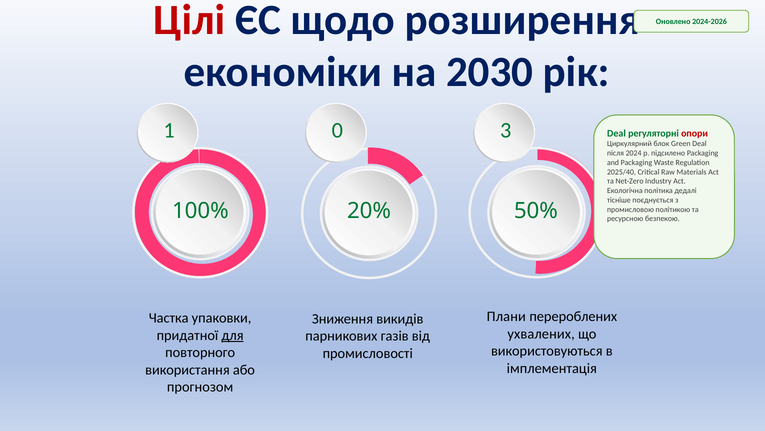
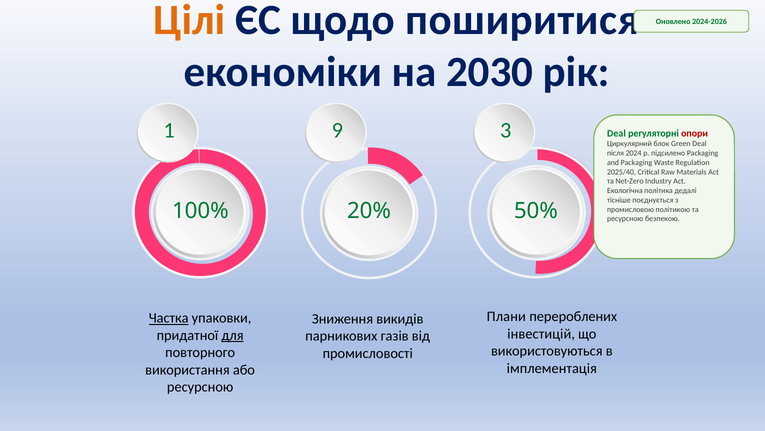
Цілі colour: red -> orange (189, 20)
розширення: розширення -> поширитися (522, 20)
0: 0 -> 9 (337, 130)
Частка underline: none -> present (169, 318)
ухвалених: ухвалених -> інвестицій (541, 333)
прогнозом: прогнозом -> ресурсною (200, 386)
